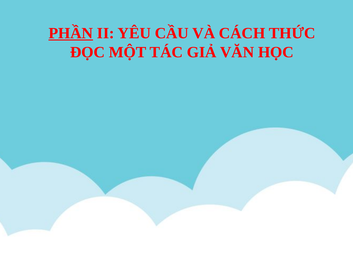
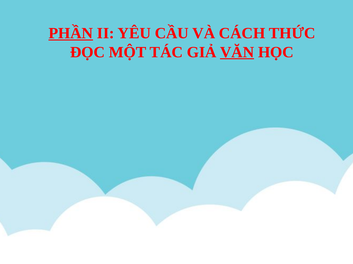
VĂN underline: none -> present (237, 52)
